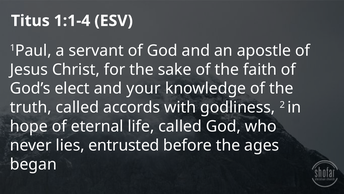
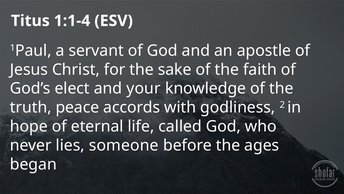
truth called: called -> peace (77, 107)
entrusted: entrusted -> someone (124, 145)
